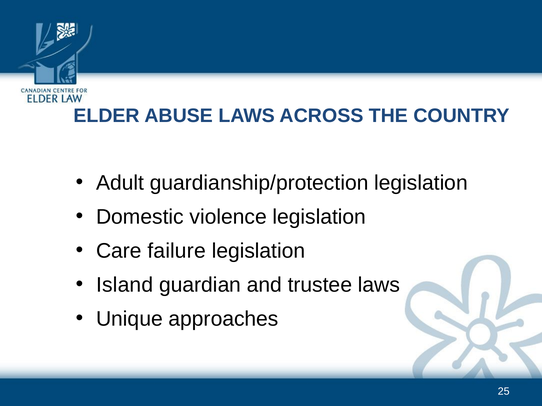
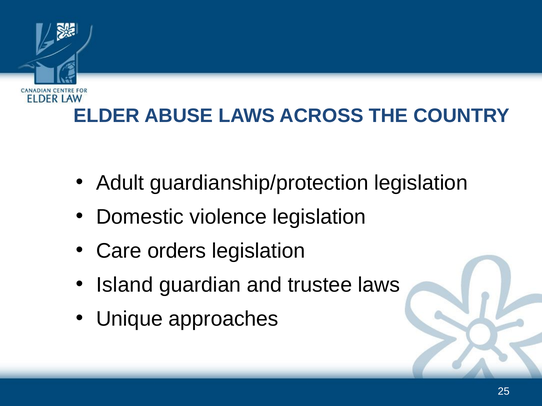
failure: failure -> orders (177, 251)
